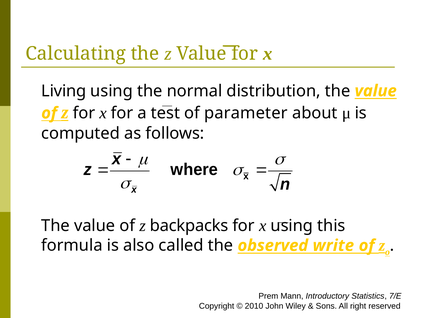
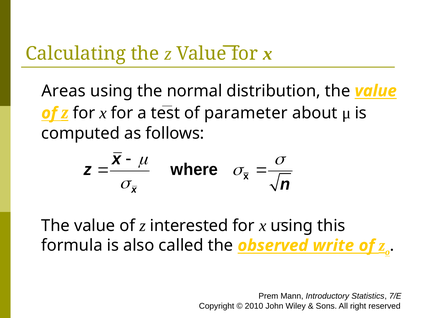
Living: Living -> Areas (64, 91)
backpacks: backpacks -> interested (189, 225)
